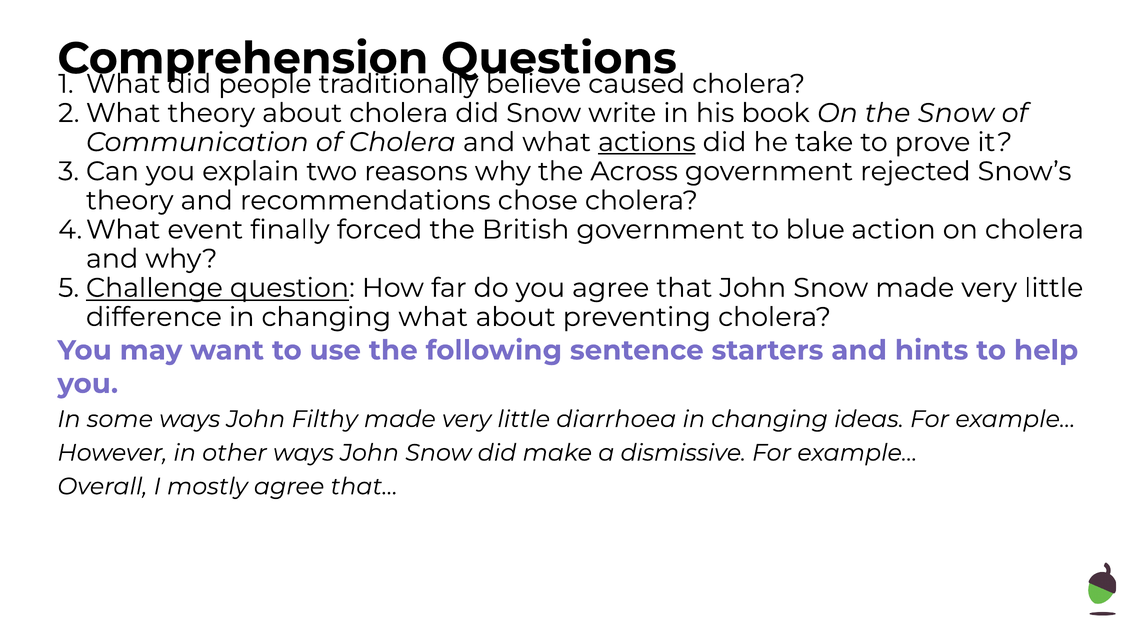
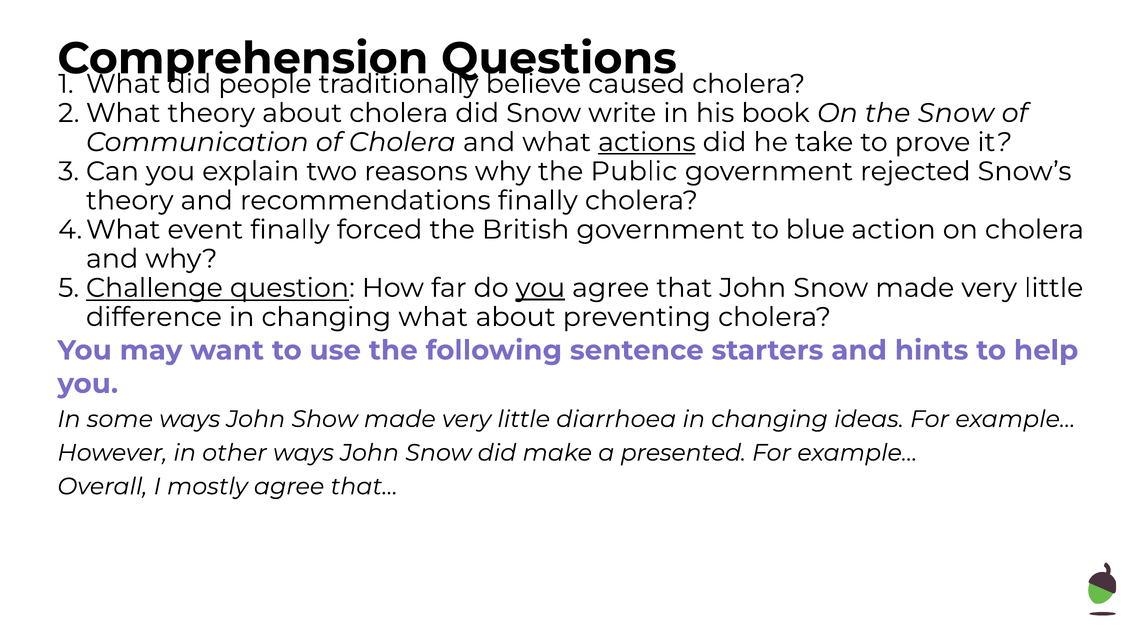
Across: Across -> Public (634, 171)
recommendations chose: chose -> finally (538, 200)
you underline: none -> present (540, 288)
Filthy: Filthy -> Show (325, 419)
dismissive: dismissive -> presented (683, 453)
